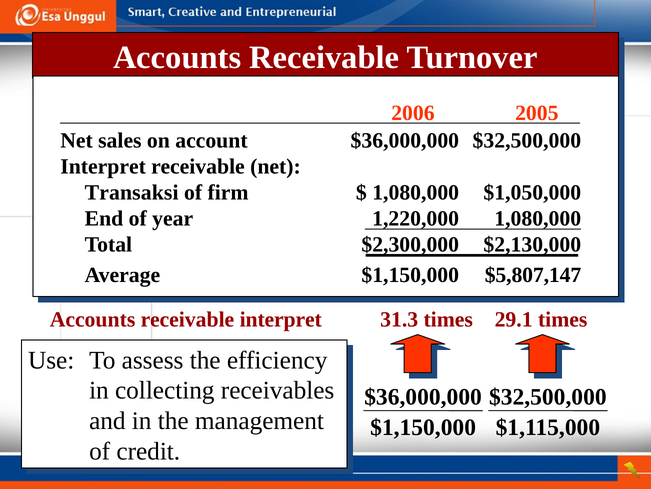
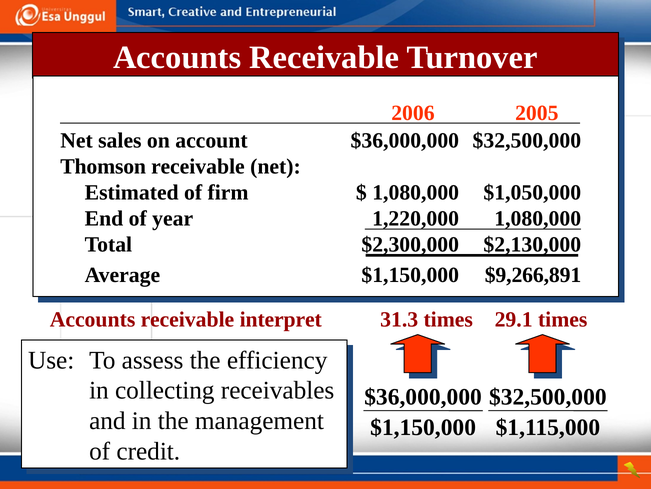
Interpret: Interpret -> Thomson (103, 166)
Transaksi: Transaksi -> Estimated (132, 192)
$5,807,147: $5,807,147 -> $9,266,891 (533, 275)
